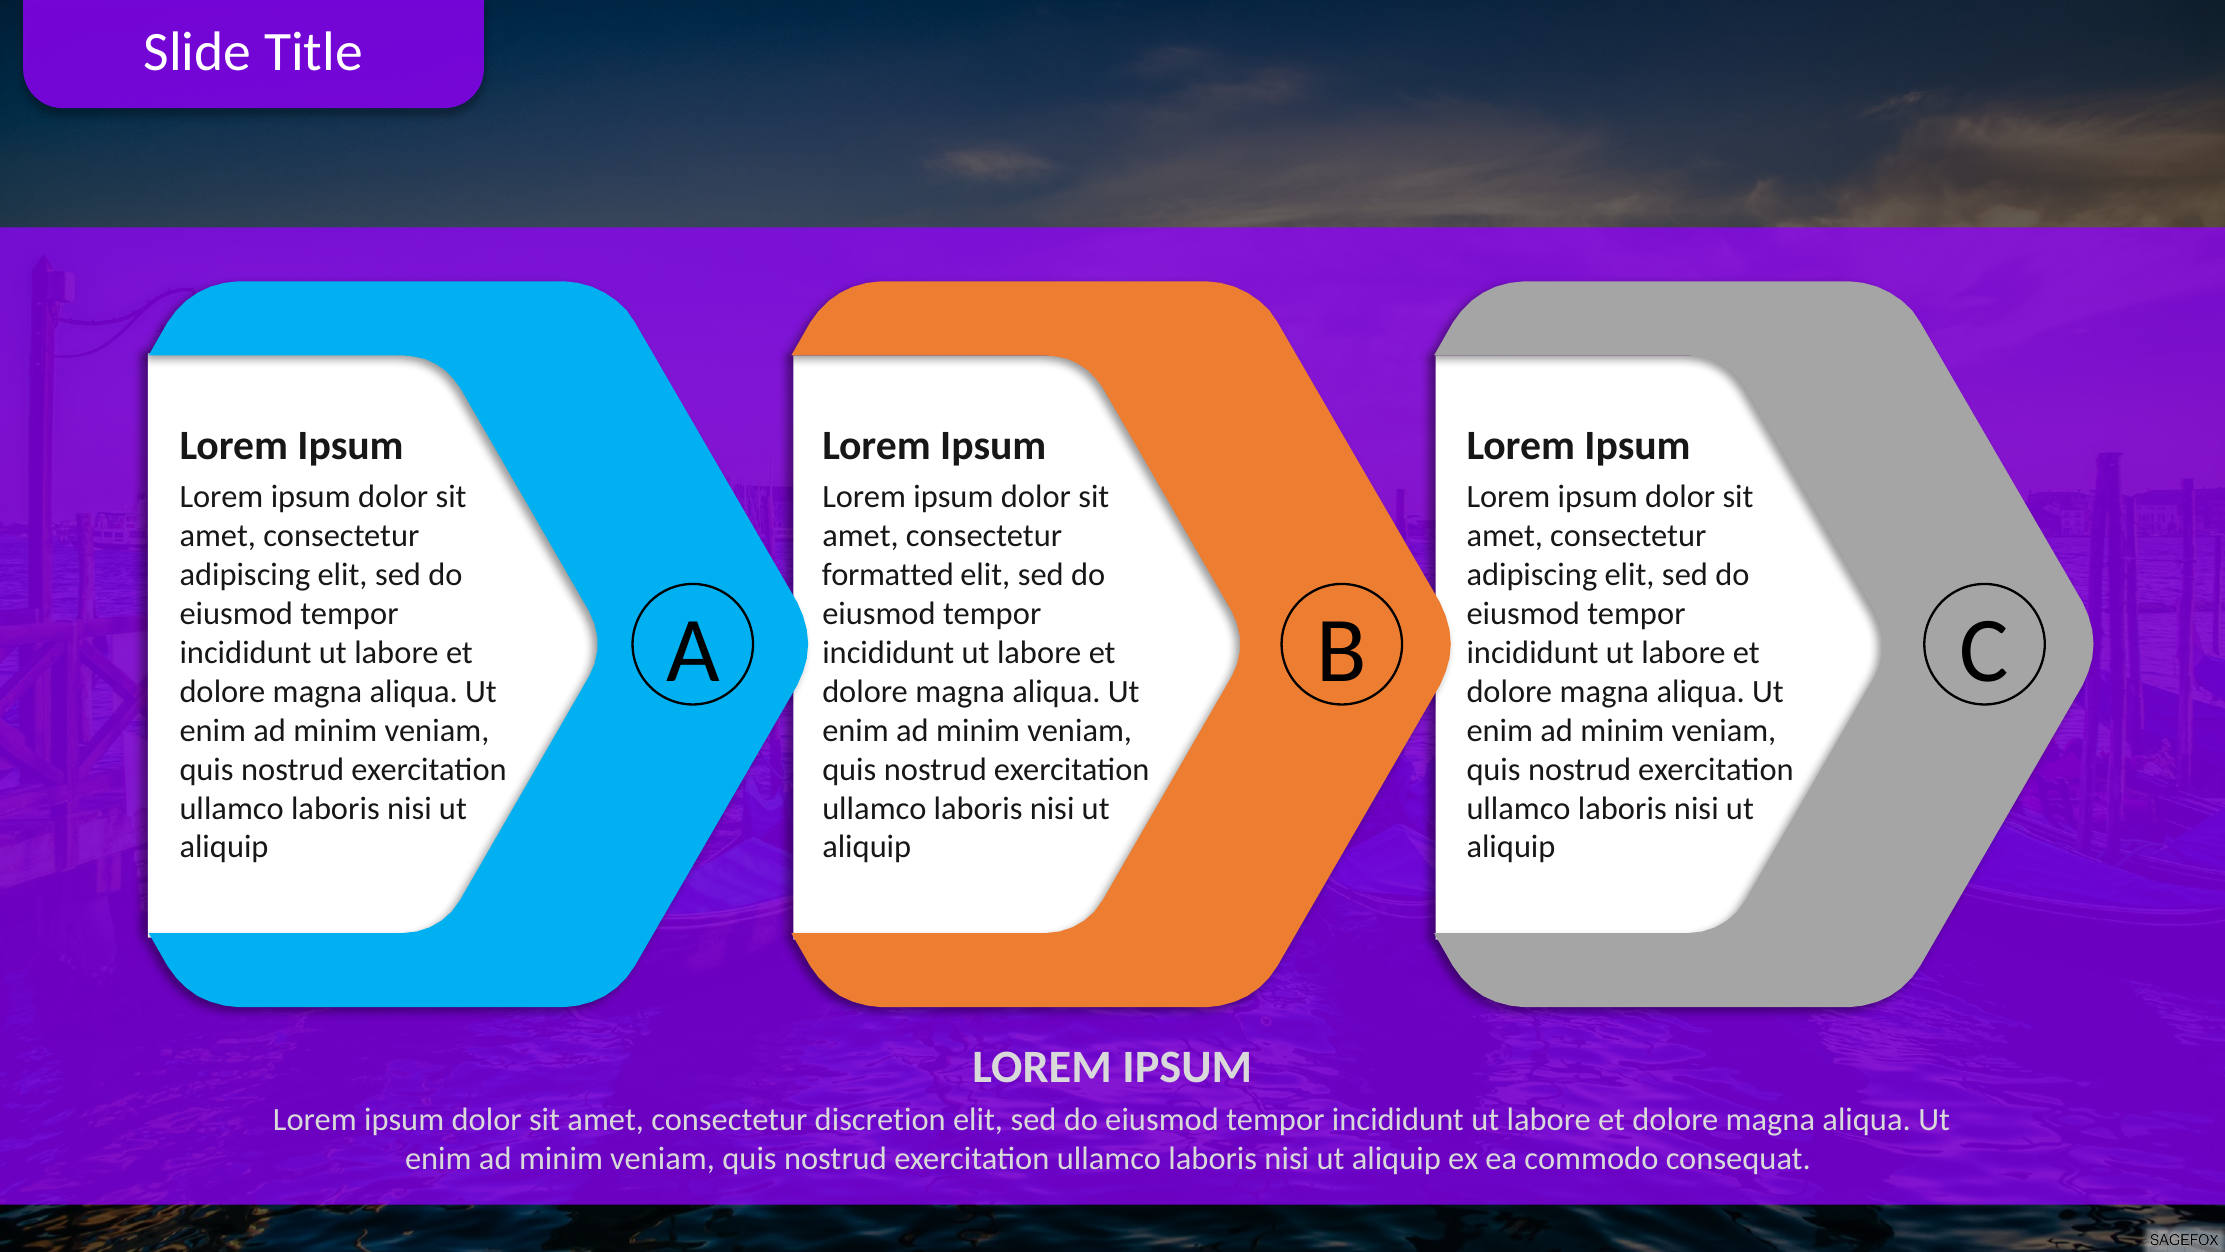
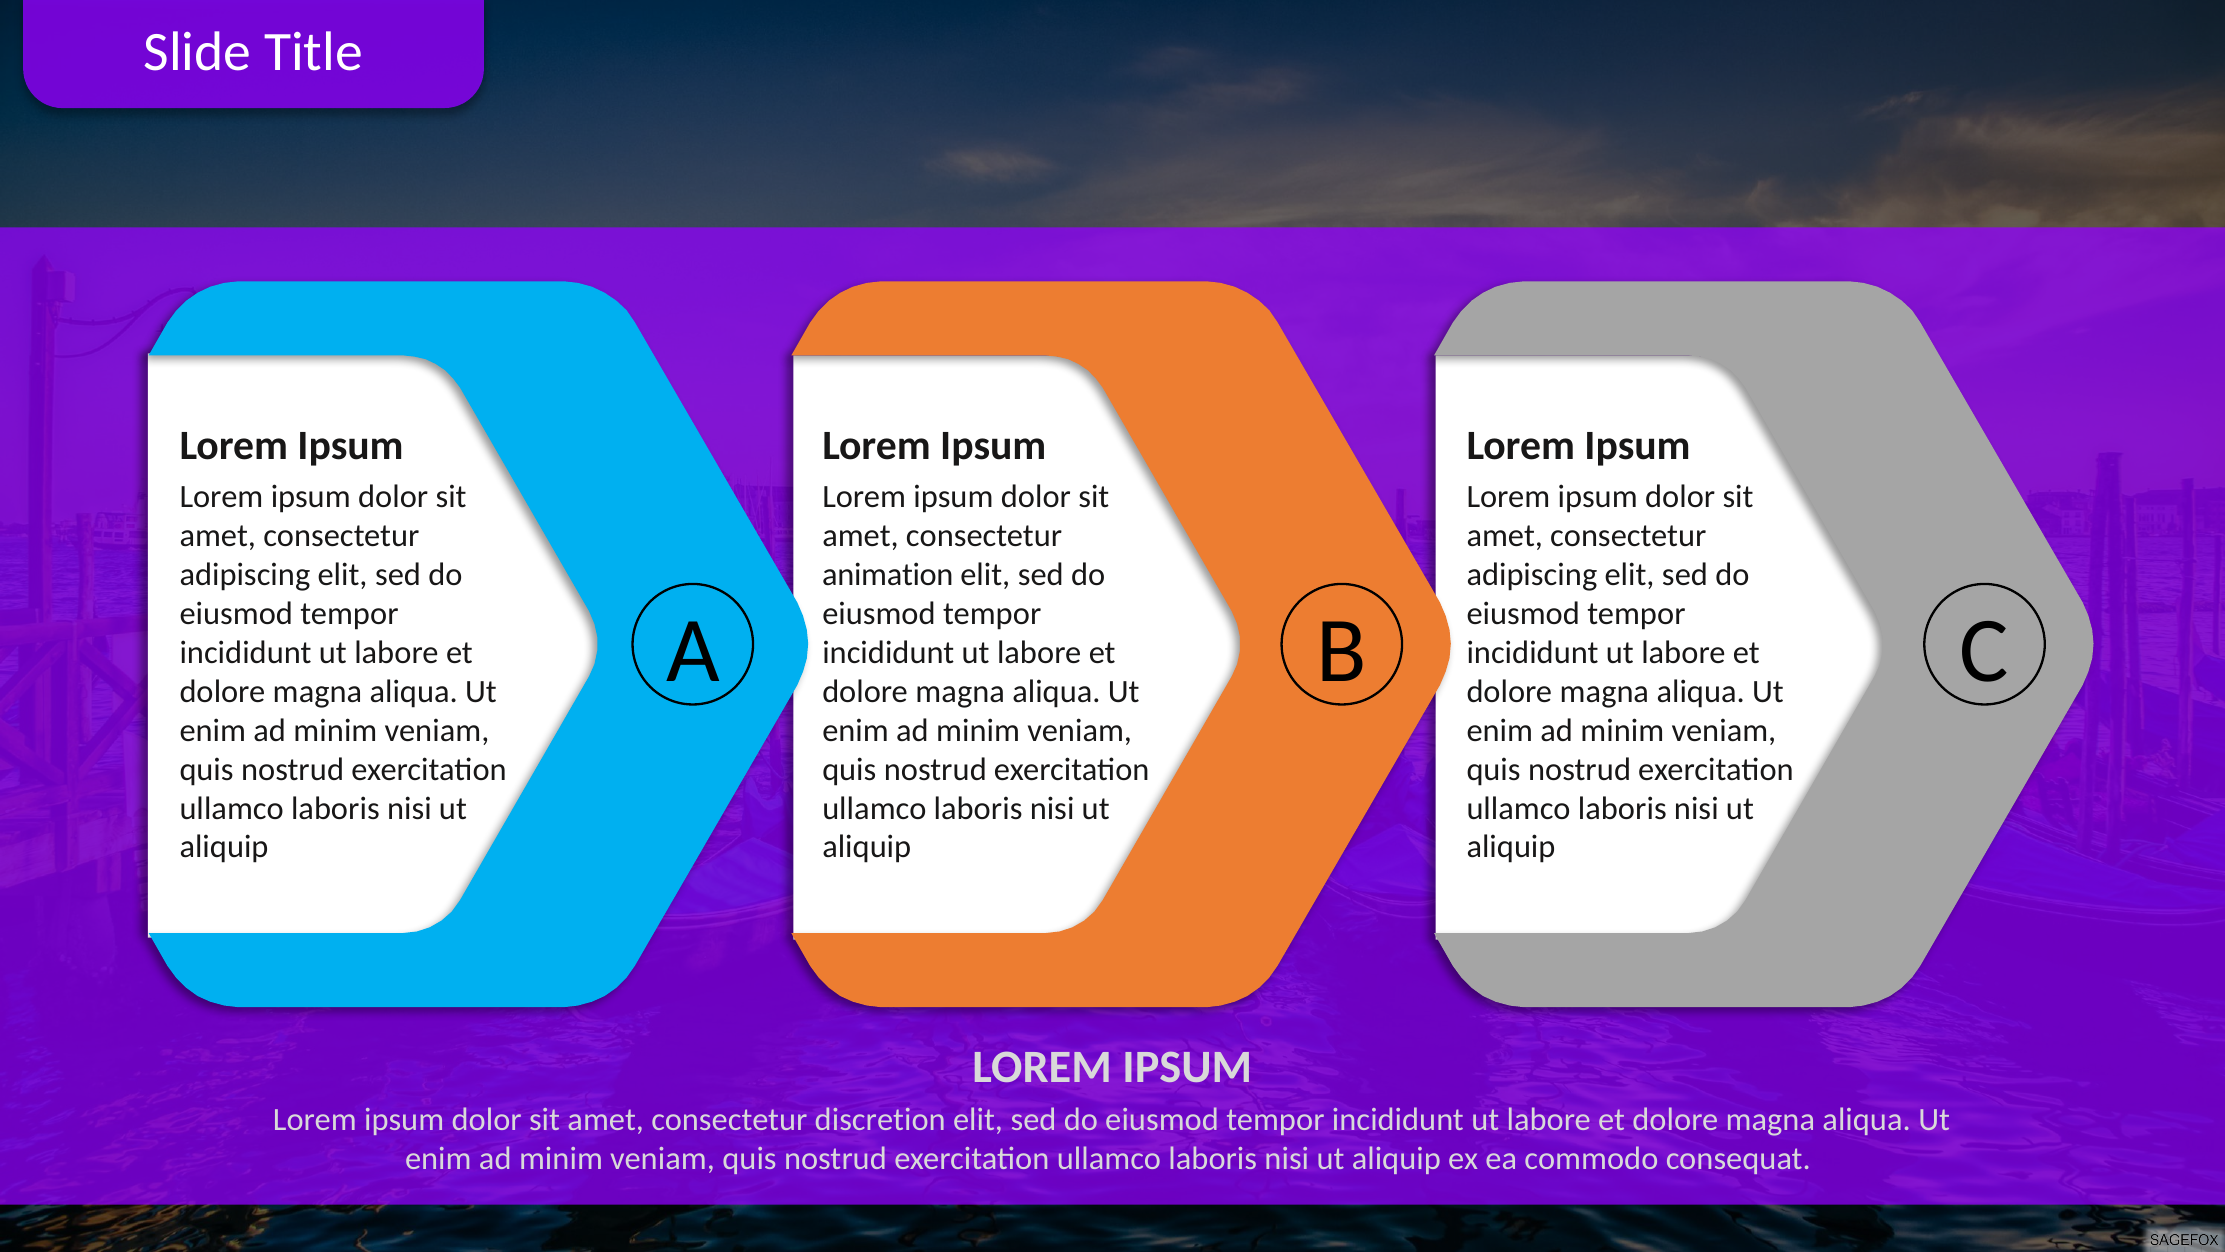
formatted: formatted -> animation (888, 574)
